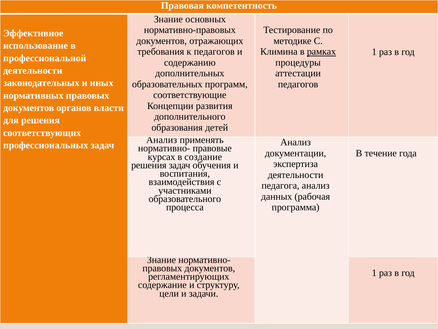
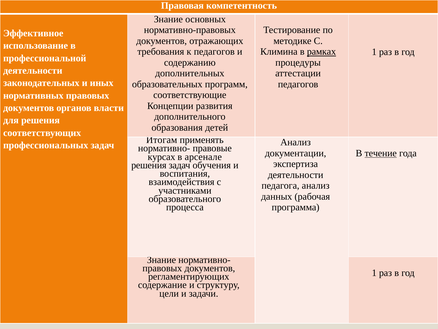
Анализ: Анализ -> Итогам (162, 140)
течение underline: none -> present (381, 153)
создание: создание -> арсенале (203, 157)
